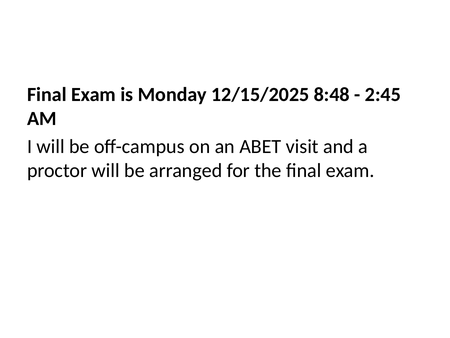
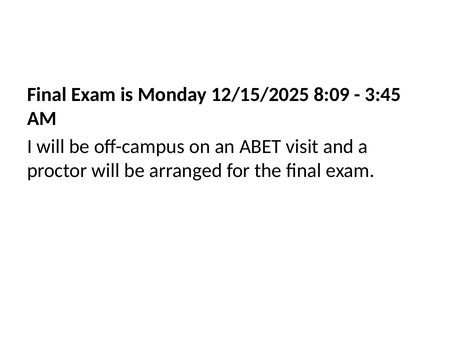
8:48: 8:48 -> 8:09 (332, 94)
2:45: 2:45 -> 3:45 (383, 94)
